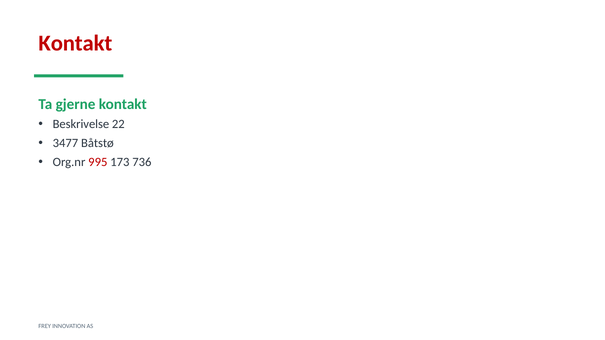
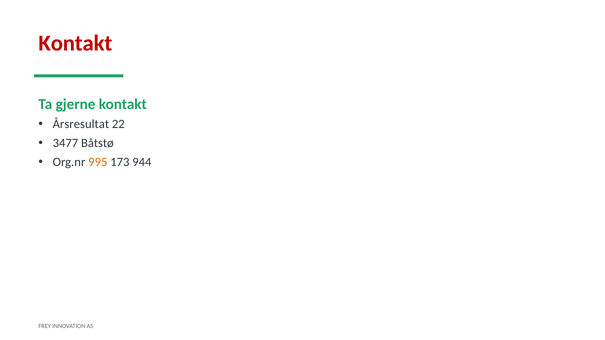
Beskrivelse: Beskrivelse -> Årsresultat (81, 124)
995 colour: red -> orange (98, 162)
736: 736 -> 944 (142, 162)
